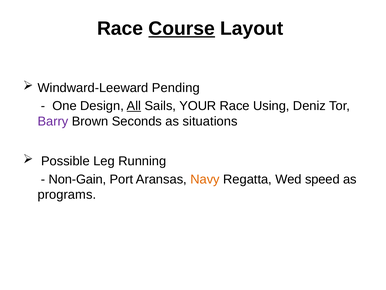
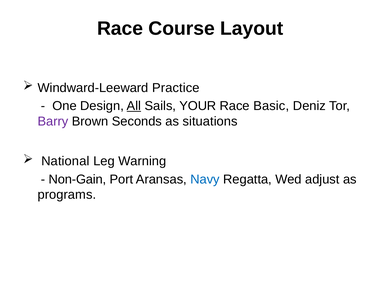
Course underline: present -> none (182, 28)
Pending: Pending -> Practice (176, 88)
Using: Using -> Basic (271, 106)
Possible: Possible -> National (65, 161)
Running: Running -> Warning (142, 161)
Navy colour: orange -> blue (205, 179)
speed: speed -> adjust (322, 179)
